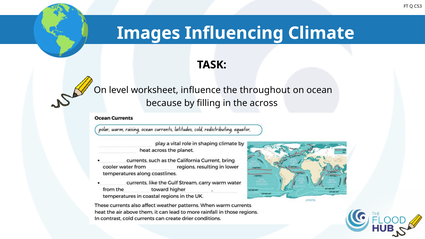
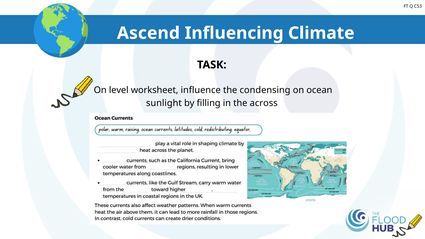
Images: Images -> Ascend (148, 33)
throughout: throughout -> condensing (265, 90)
because: because -> sunlight (164, 103)
